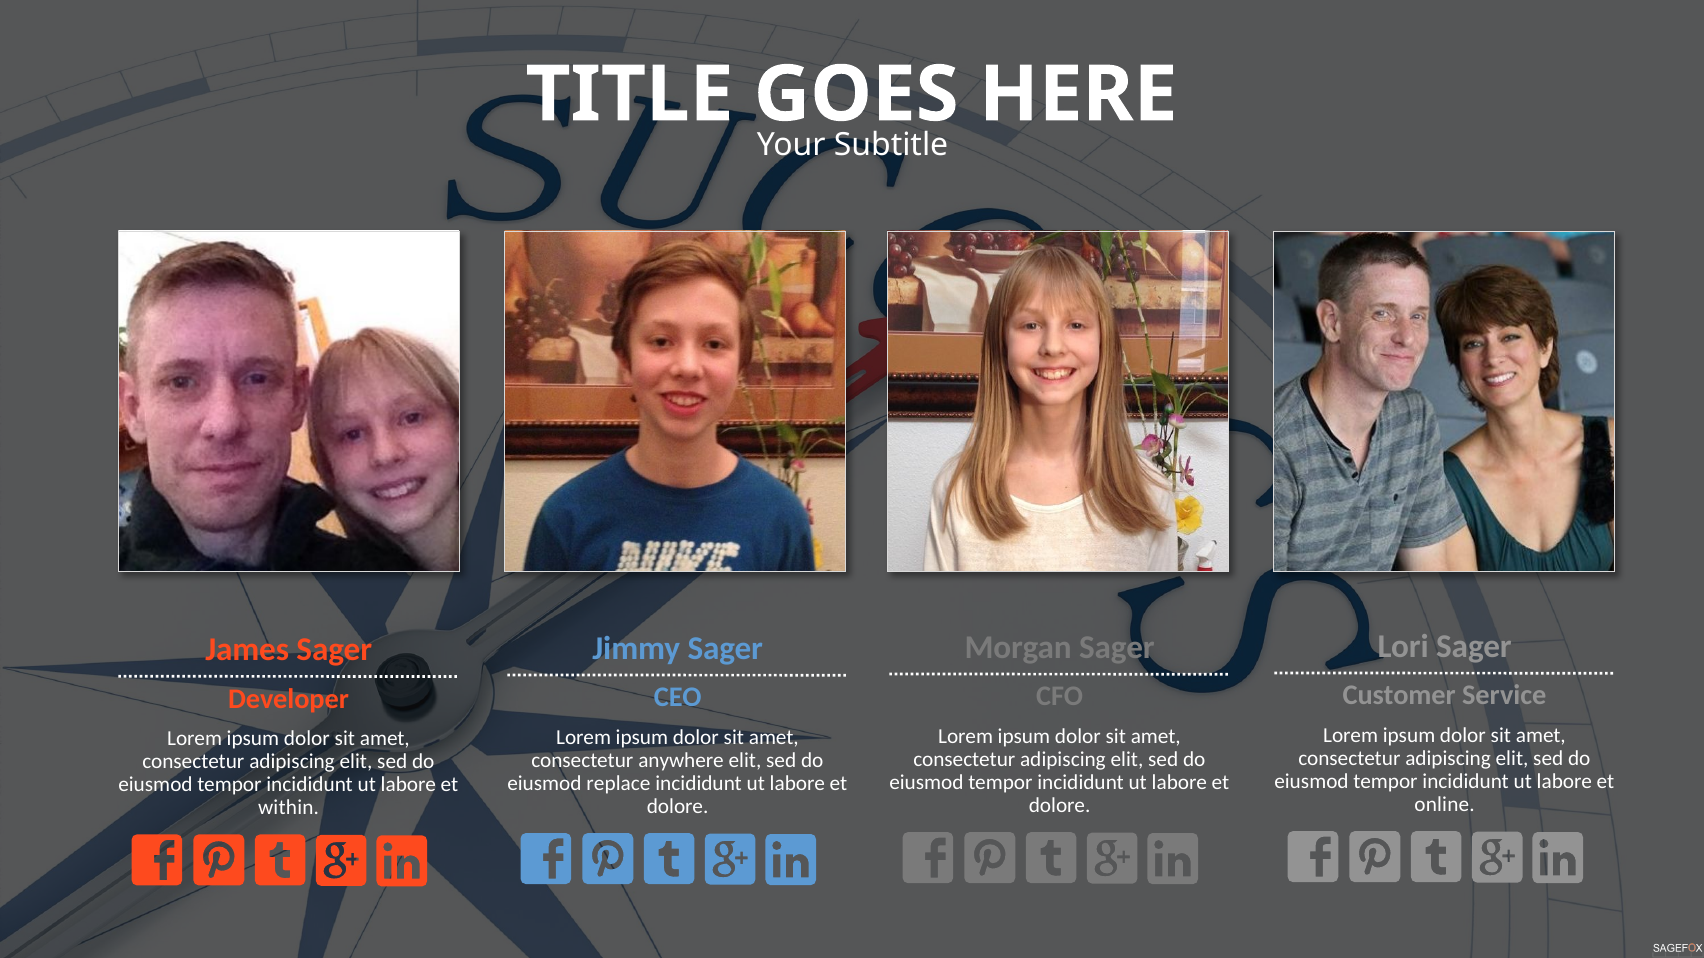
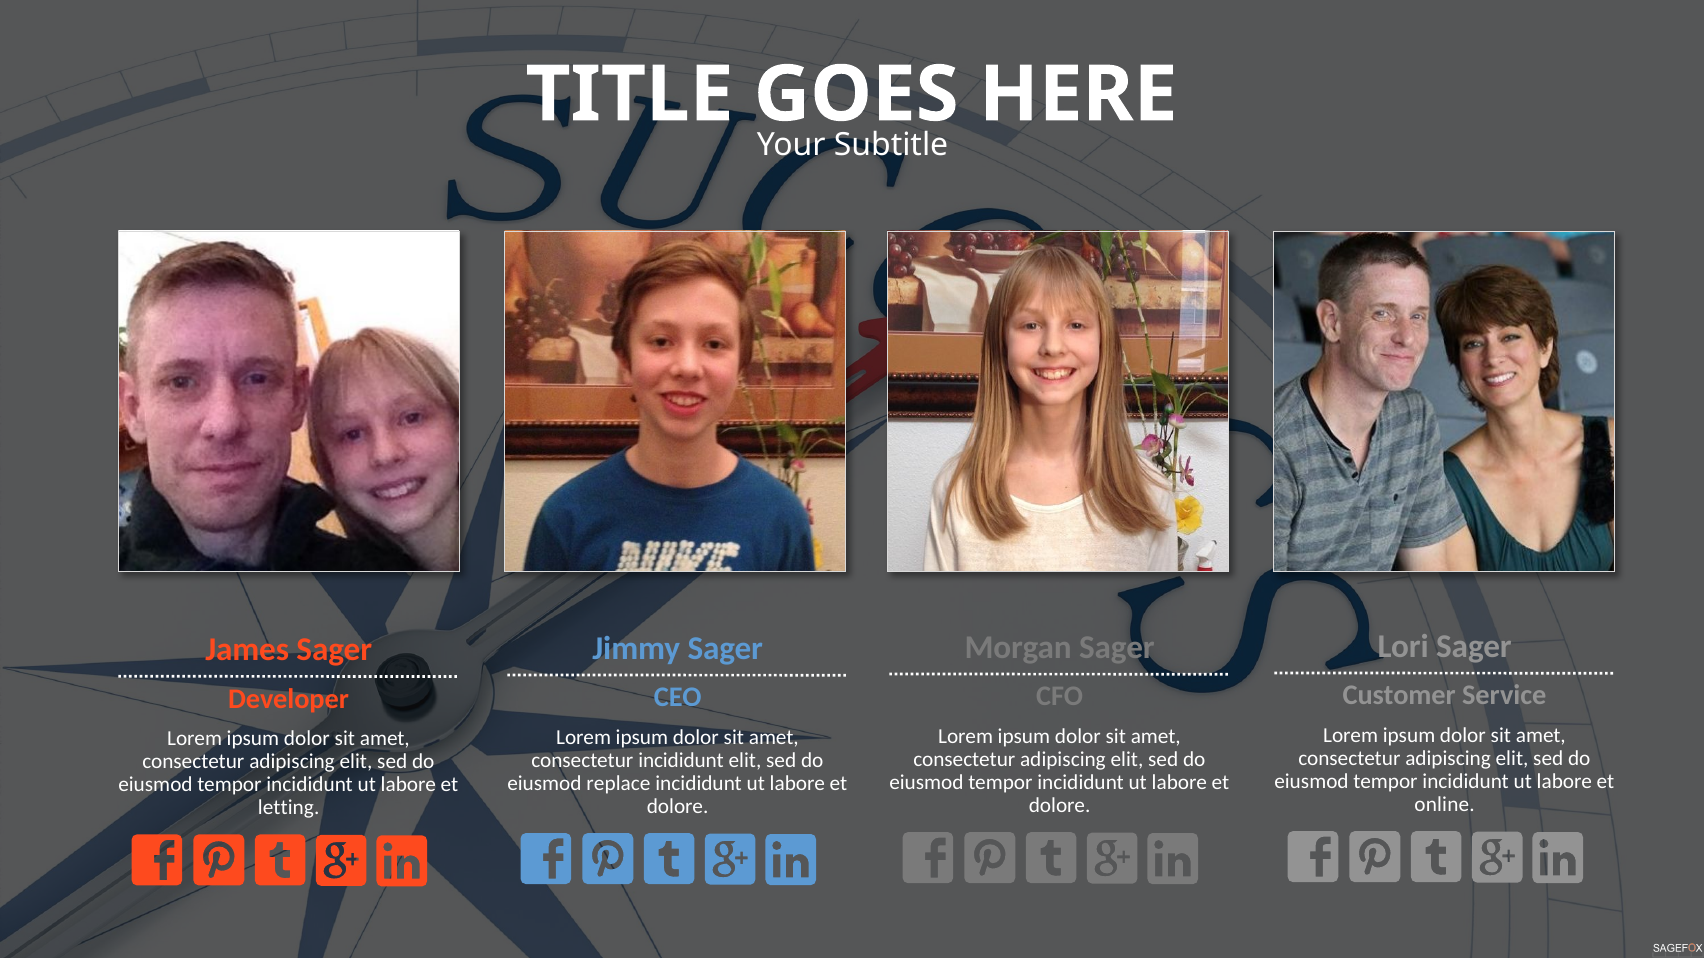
consectetur anywhere: anywhere -> incididunt (681, 761)
within: within -> letting (289, 808)
